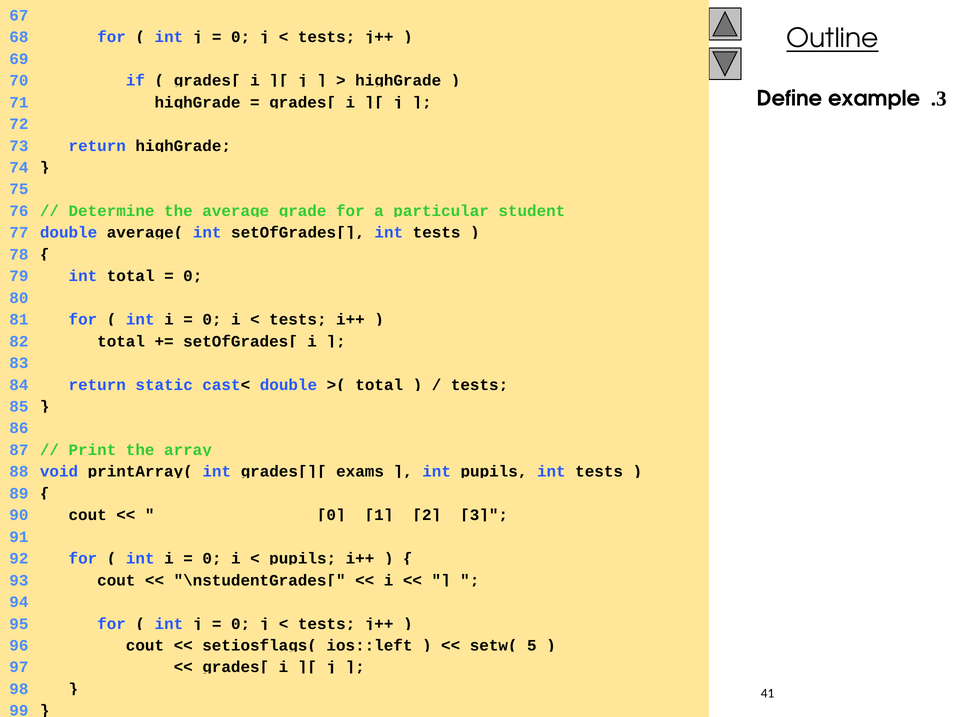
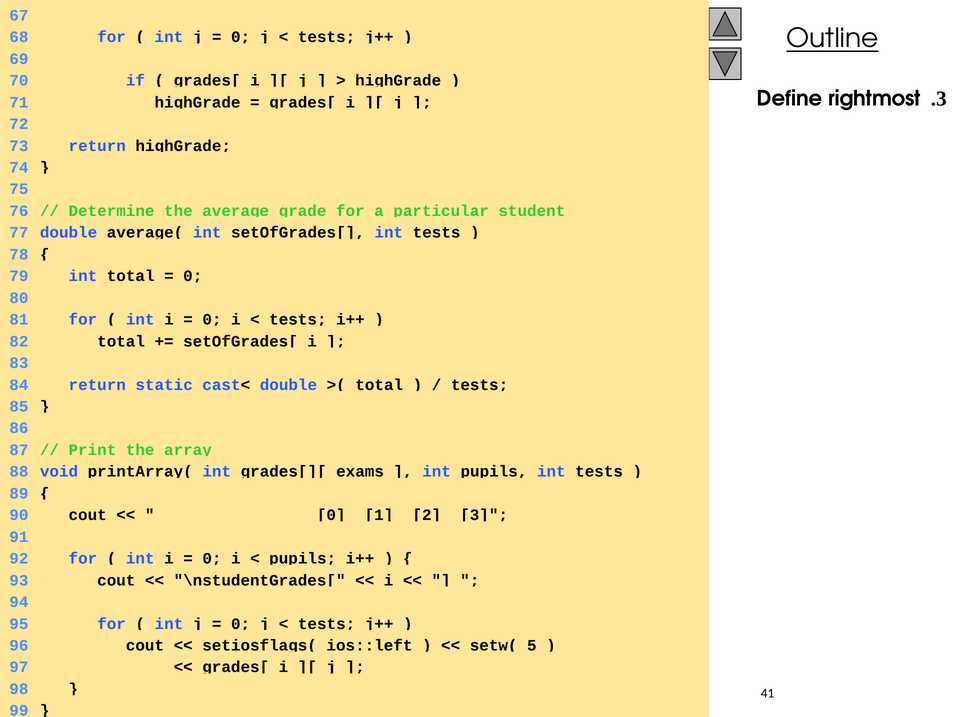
example: example -> rightmost (874, 99)
